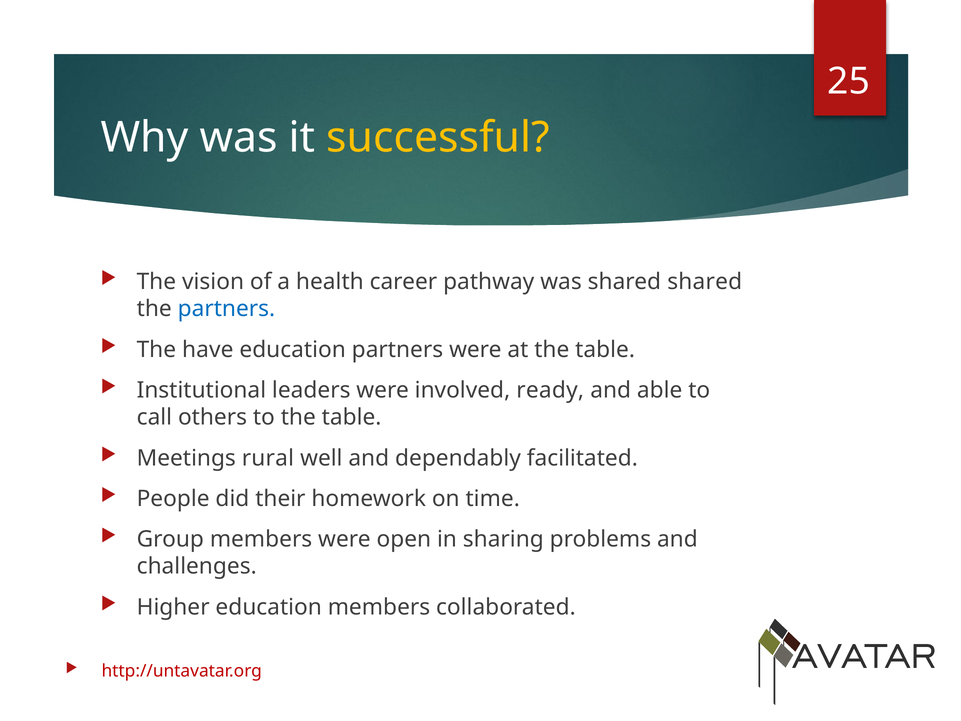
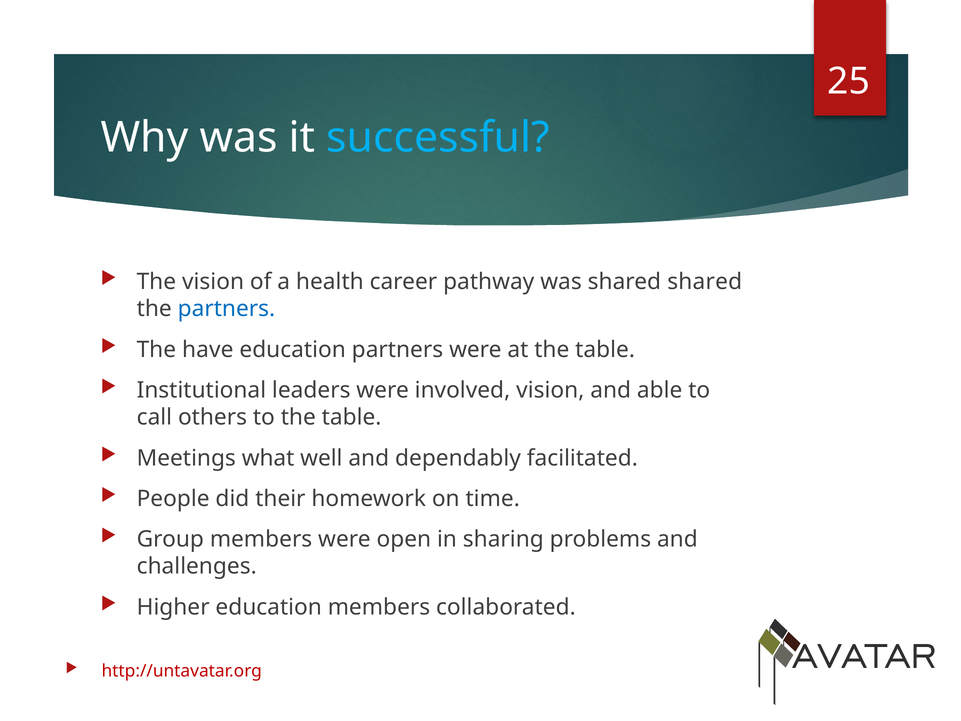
successful colour: yellow -> light blue (438, 138)
involved ready: ready -> vision (550, 390)
rural: rural -> what (268, 458)
